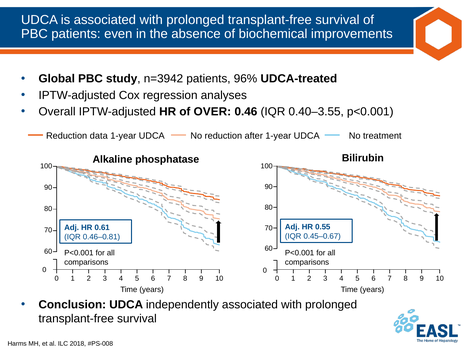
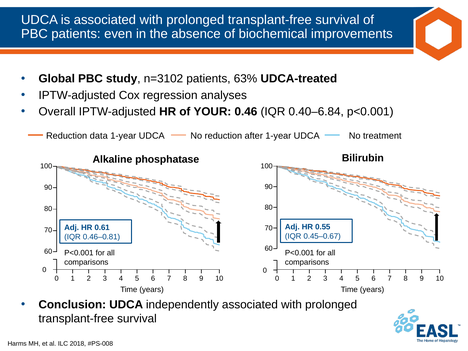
n=3942: n=3942 -> n=3102 (163, 79)
96%: 96% -> 63% (245, 79)
OVER: OVER -> YOUR (212, 112)
0.40–3.55: 0.40–3.55 -> 0.40–6.84 (316, 112)
